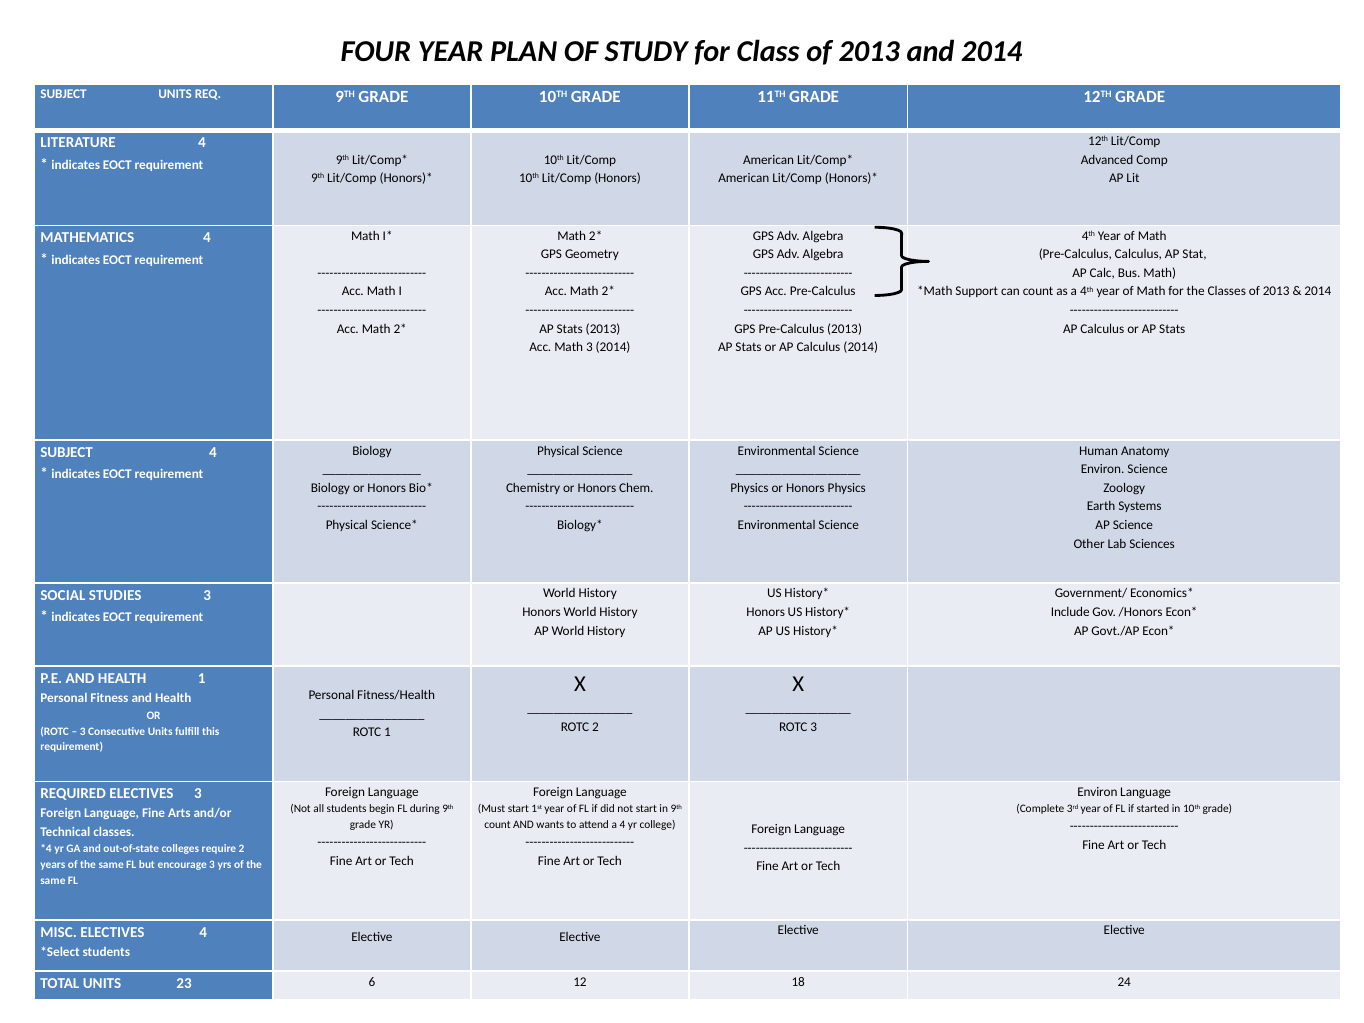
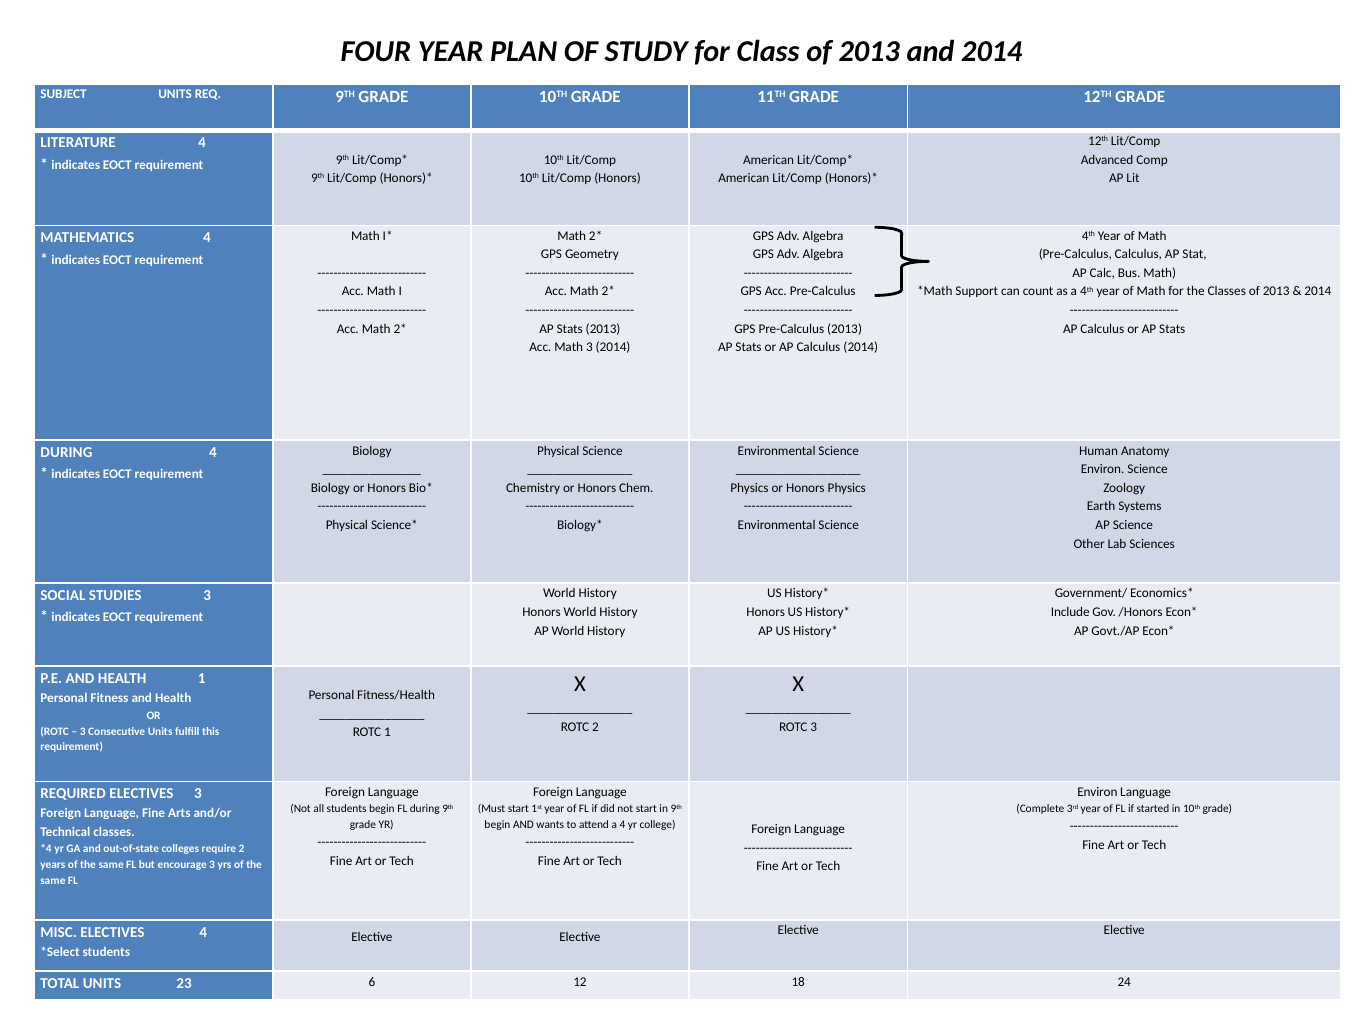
SUBJECT: SUBJECT -> DURING (66, 453)
count: count -> begin (497, 825)
